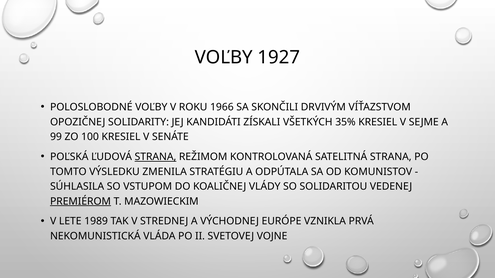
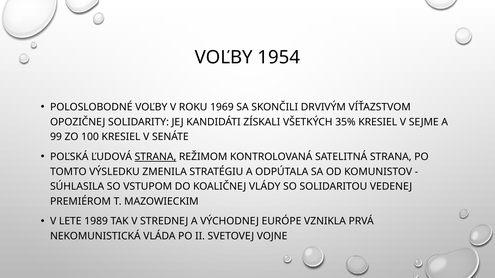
1927: 1927 -> 1954 (279, 57)
1966: 1966 -> 1969 (222, 107)
PREMIÉROM underline: present -> none (81, 202)
